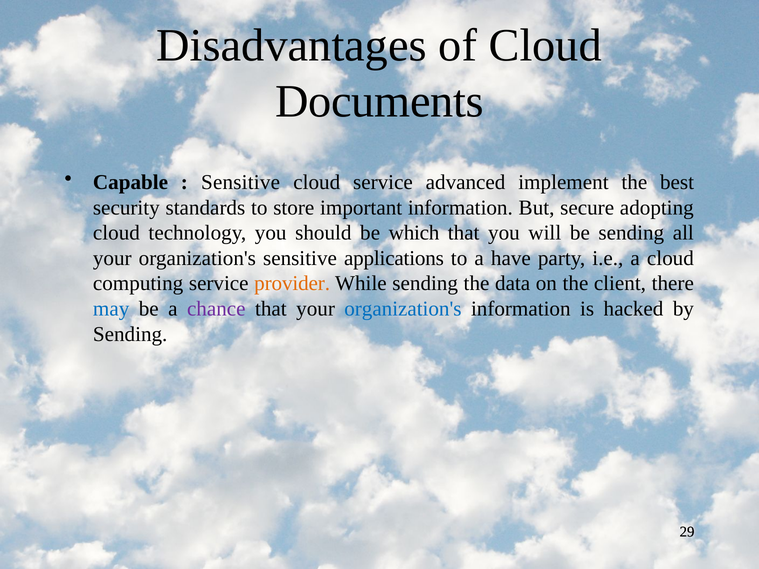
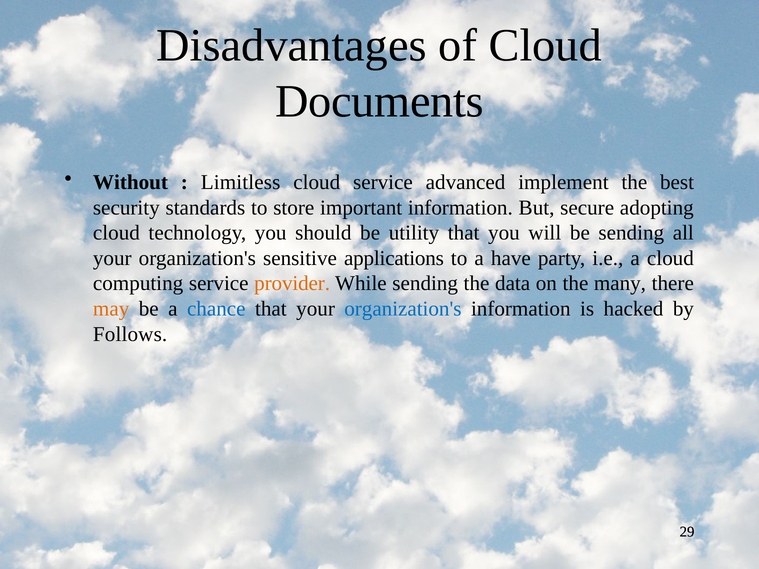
Capable: Capable -> Without (130, 182)
Sensitive: Sensitive -> Limitless (241, 182)
which: which -> utility (414, 233)
client: client -> many (620, 284)
may colour: blue -> orange (111, 309)
chance colour: purple -> blue (216, 309)
Sending: Sending -> Follows (130, 334)
